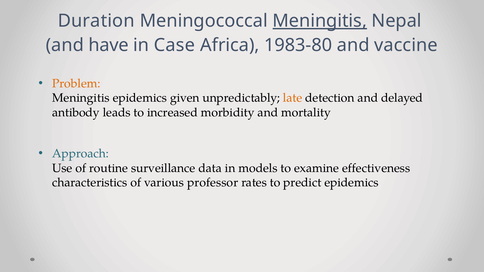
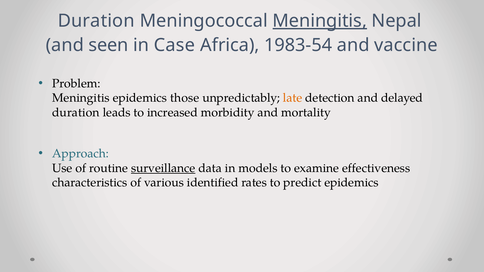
have: have -> seen (109, 45)
1983-80: 1983-80 -> 1983-54 (298, 45)
Problem colour: orange -> black (76, 84)
given: given -> those (185, 98)
antibody: antibody -> duration (76, 113)
surveillance underline: none -> present (163, 168)
professor: professor -> identified (213, 183)
